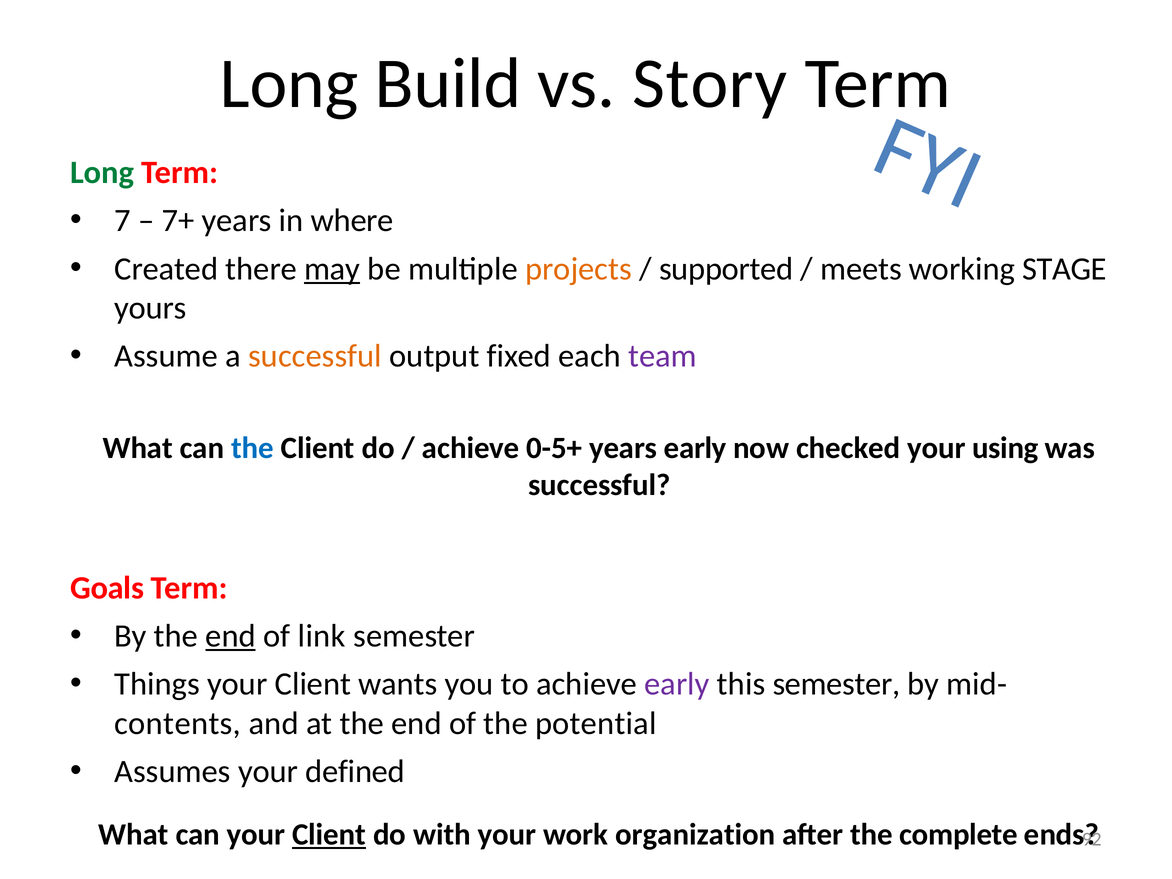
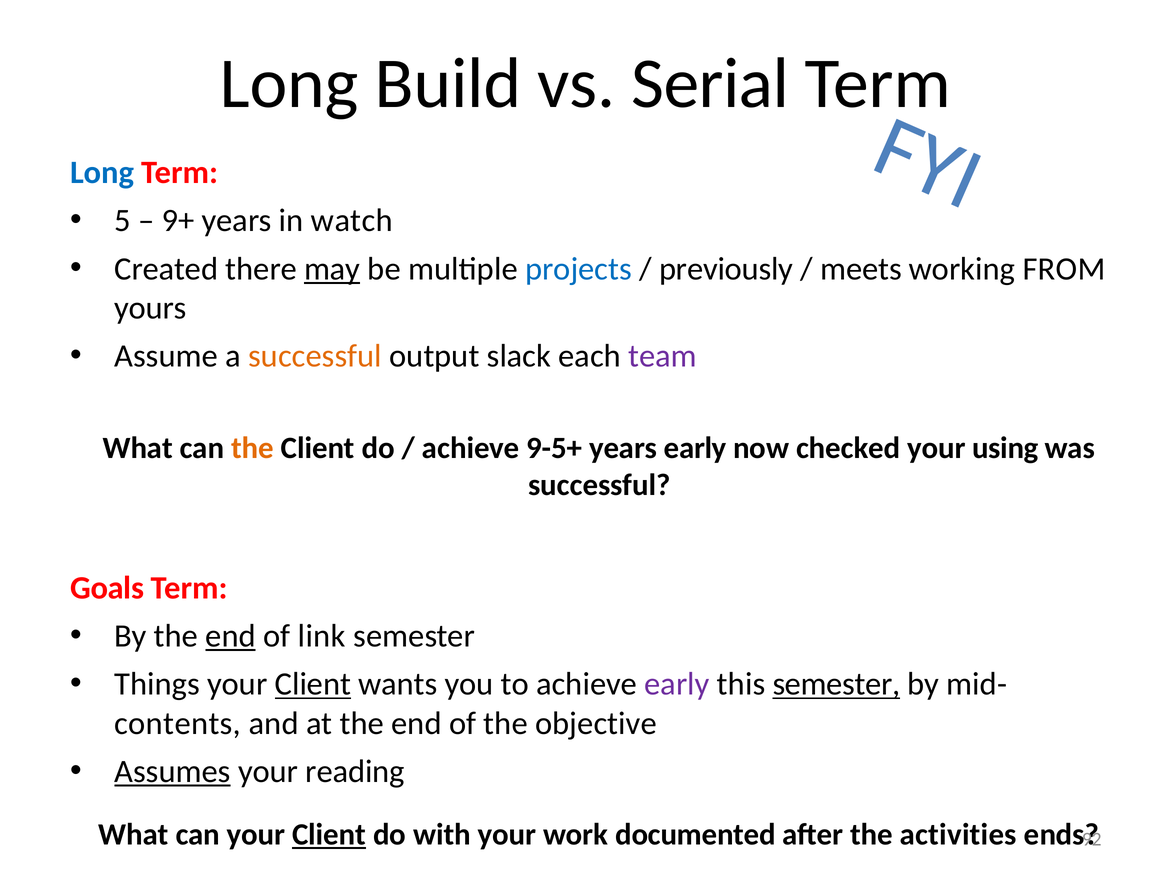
Story: Story -> Serial (710, 83)
Long colour: green -> blue (102, 172)
7: 7 -> 5 (123, 221)
7+: 7+ -> 9+ (178, 221)
where: where -> watch (352, 221)
projects colour: orange -> blue (578, 269)
supported: supported -> previously (726, 269)
STAGE: STAGE -> FROM (1064, 269)
fixed: fixed -> slack (519, 356)
the colour: blue -> orange (252, 448)
0-5+: 0-5+ -> 9-5+ (554, 448)
Client underline: none -> present (313, 684)
semester underline: none -> present (836, 684)
potential: potential -> objective (596, 723)
Assumes underline: none -> present (173, 772)
defined: defined -> reading (355, 772)
organization: organization -> documented (695, 835)
complete: complete -> activities (958, 835)
